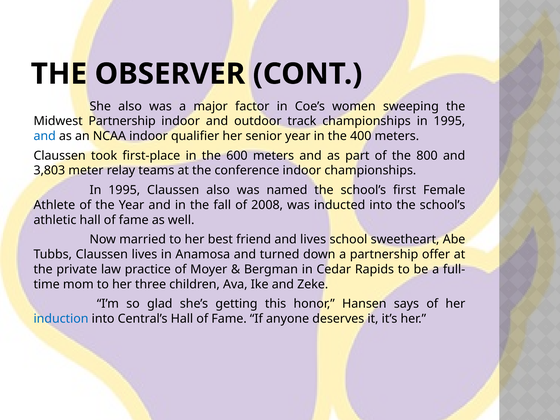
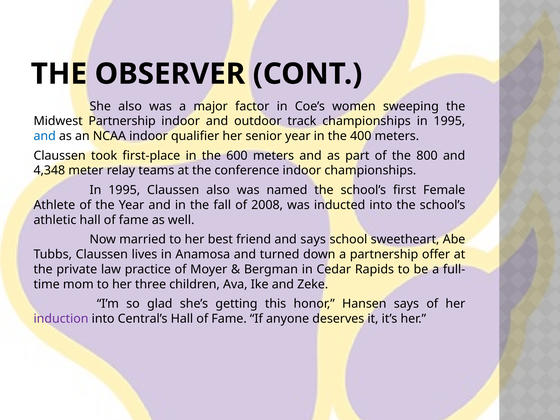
3,803: 3,803 -> 4,348 (49, 171)
and lives: lives -> says (313, 240)
induction colour: blue -> purple (61, 319)
